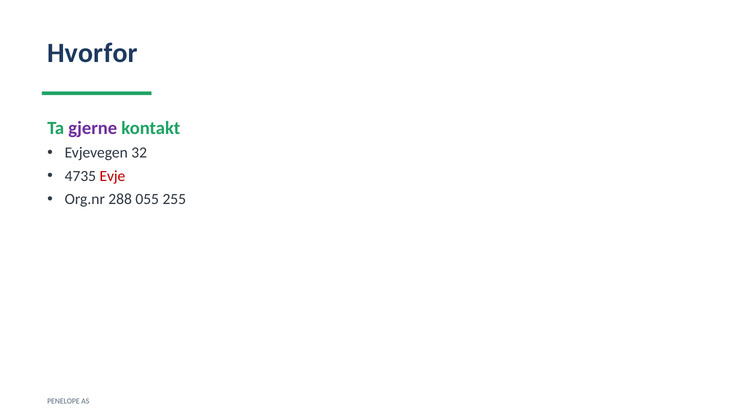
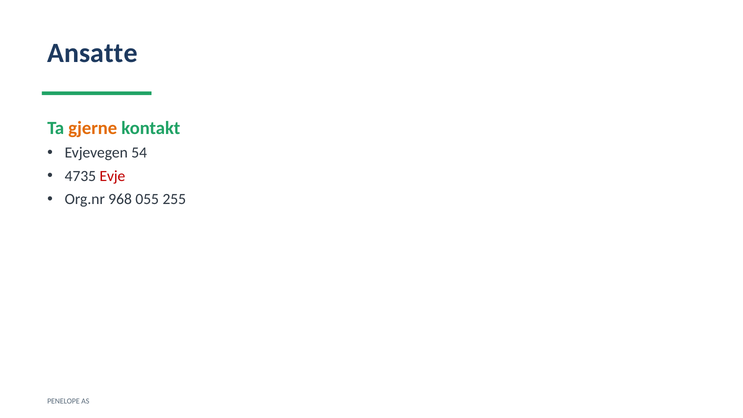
Hvorfor: Hvorfor -> Ansatte (92, 53)
gjerne colour: purple -> orange (93, 128)
32: 32 -> 54 (139, 153)
288: 288 -> 968 (120, 199)
